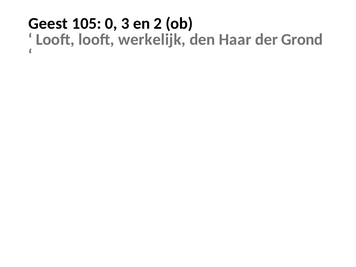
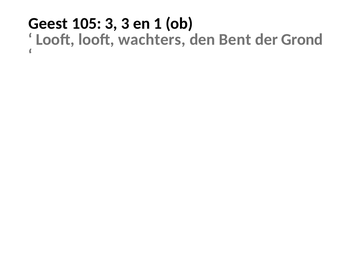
105 0: 0 -> 3 (111, 24)
2: 2 -> 1 (158, 24)
werkelijk: werkelijk -> wachters (152, 39)
Haar: Haar -> Bent (235, 39)
